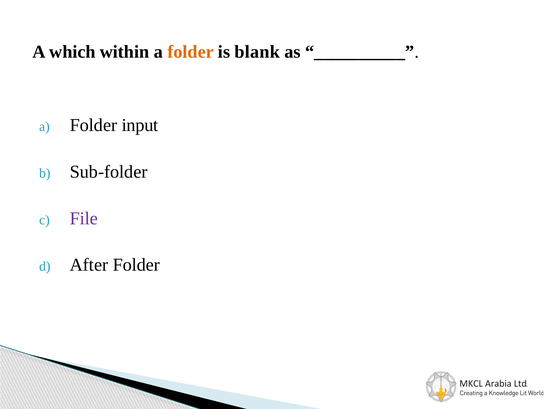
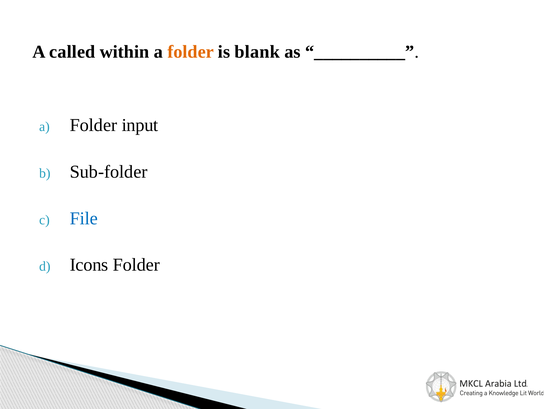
which: which -> called (72, 52)
File colour: purple -> blue (84, 218)
After: After -> Icons (89, 265)
